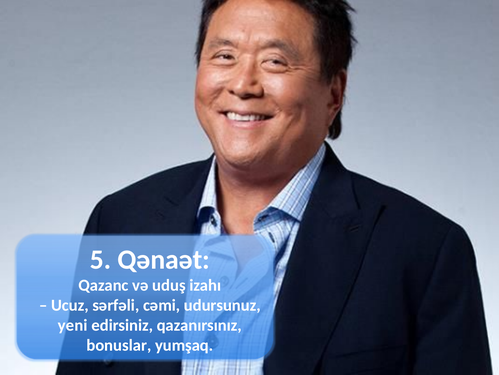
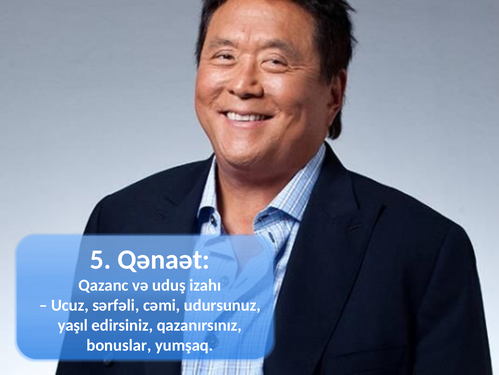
yeni: yeni -> yaşıl (73, 325)
